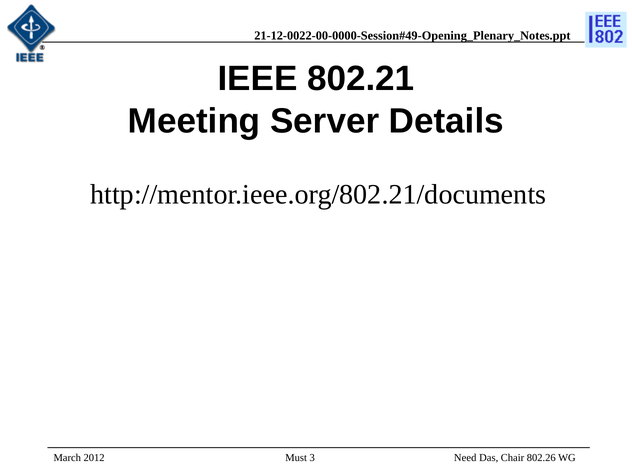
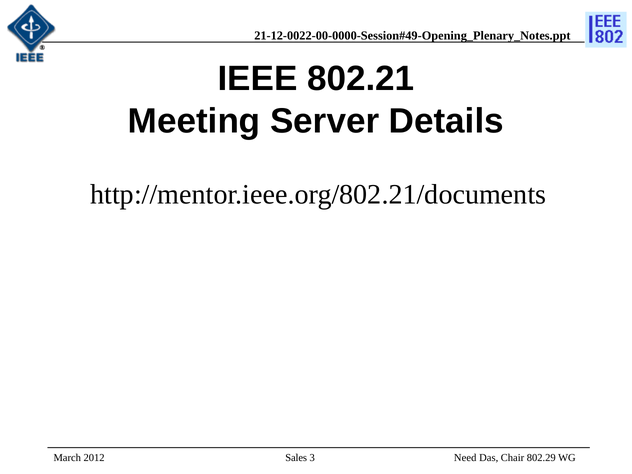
Must: Must -> Sales (296, 458)
802.26: 802.26 -> 802.29 (541, 458)
